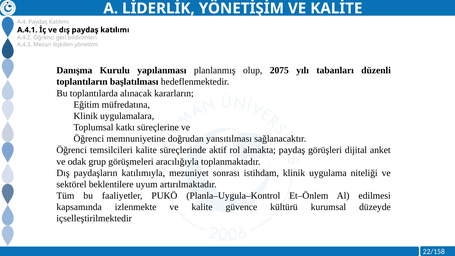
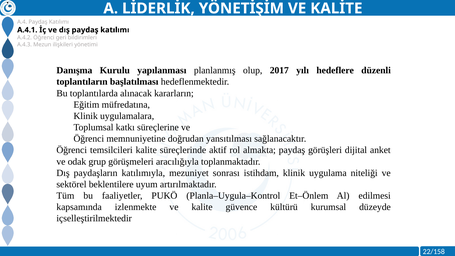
2075: 2075 -> 2017 (279, 70)
tabanları: tabanları -> hedeflere (335, 70)
